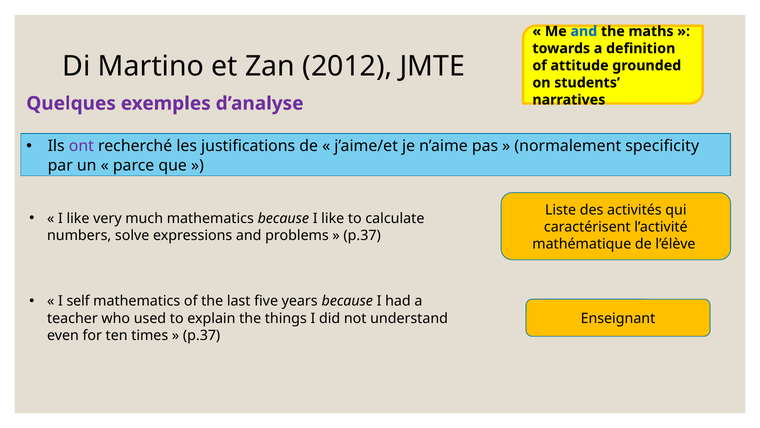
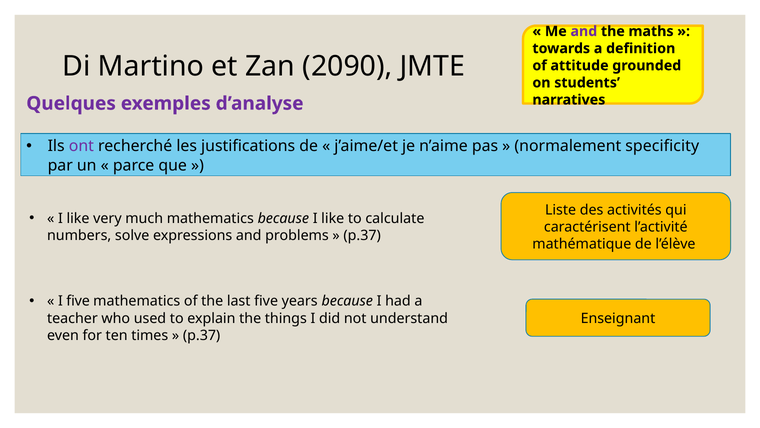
and colour: blue -> purple (584, 31)
2012: 2012 -> 2090 (347, 66)
I self: self -> five (78, 301)
